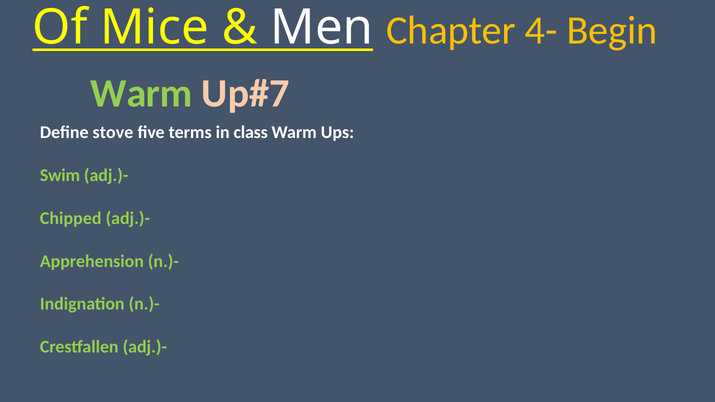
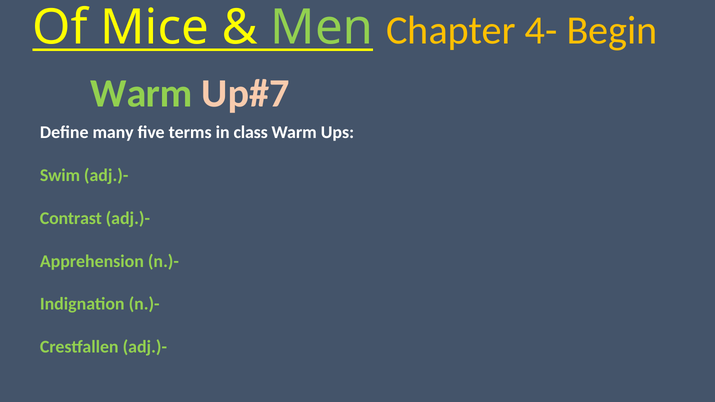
Men colour: white -> light green (322, 27)
stove: stove -> many (113, 133)
Chipped: Chipped -> Contrast (71, 218)
